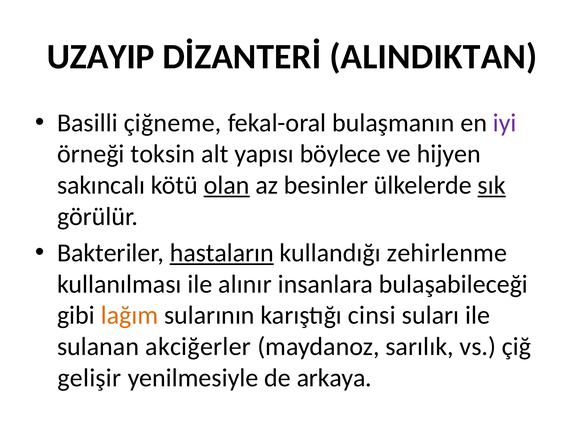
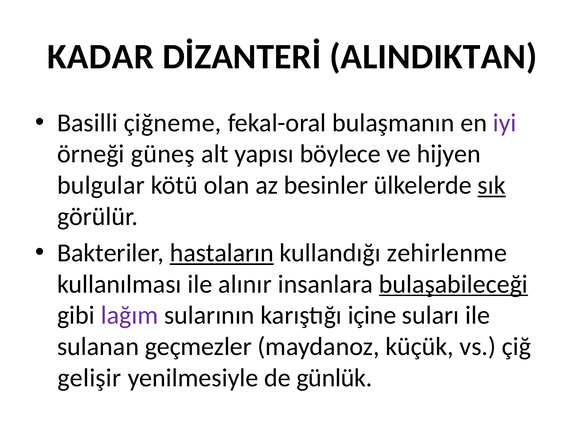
UZAYIP: UZAYIP -> KADAR (100, 57)
toksin: toksin -> güneş (163, 154)
sakıncalı: sakıncalı -> bulgular (101, 185)
olan underline: present -> none (227, 185)
bulaşabileceği underline: none -> present (453, 284)
lağım colour: orange -> purple (129, 315)
cinsi: cinsi -> içine (372, 315)
akciğerler: akciğerler -> geçmezler (198, 346)
sarılık: sarılık -> küçük (420, 346)
arkaya: arkaya -> günlük (334, 378)
